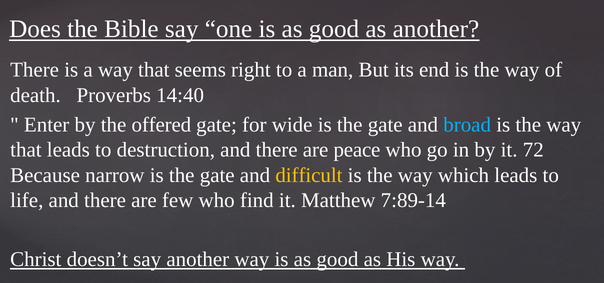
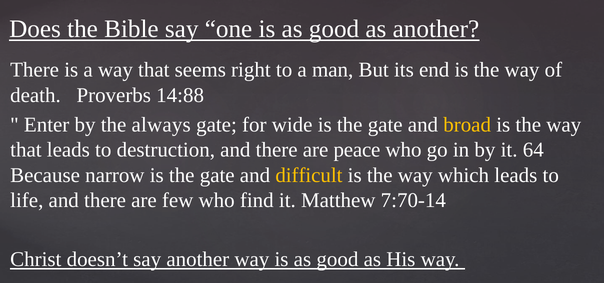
14:40: 14:40 -> 14:88 (180, 95)
offered: offered -> always (161, 125)
broad colour: light blue -> yellow (467, 125)
72: 72 -> 64 (533, 150)
7:89-14: 7:89-14 -> 7:70-14 (413, 200)
